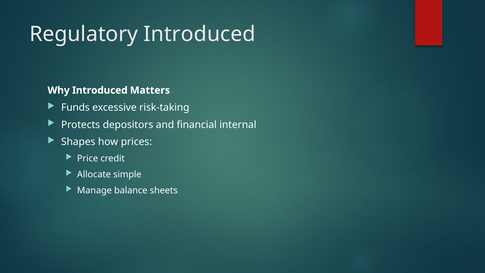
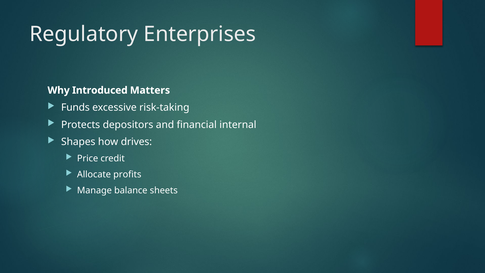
Regulatory Introduced: Introduced -> Enterprises (200, 34)
prices: prices -> drives (136, 142)
simple: simple -> profits (127, 174)
